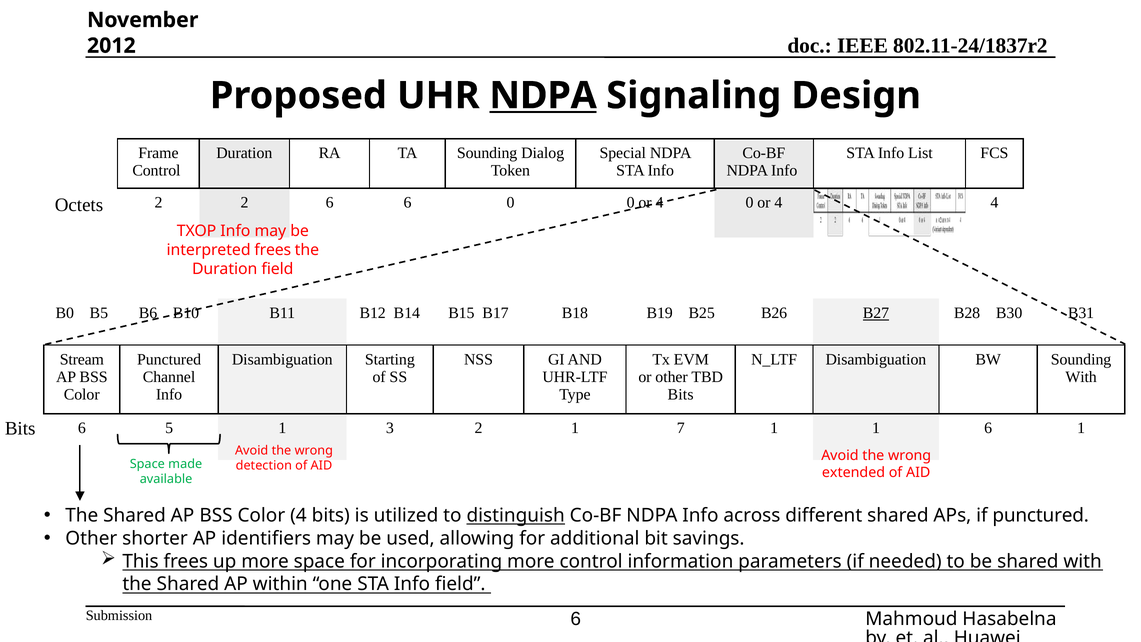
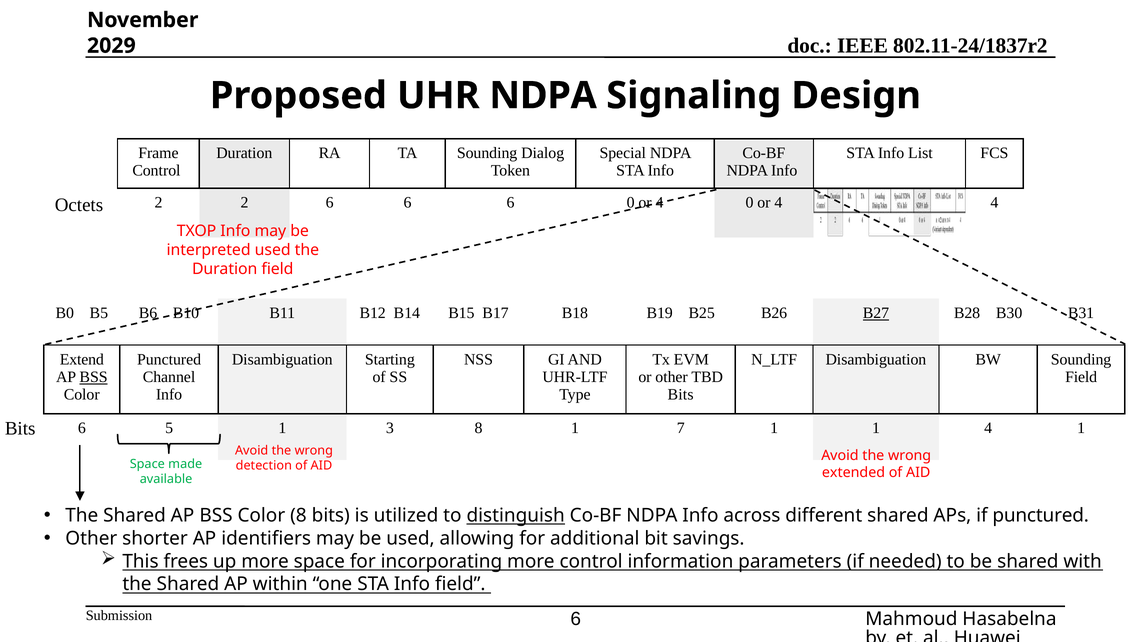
2012: 2012 -> 2029 (111, 46)
NDPA underline: present -> none (543, 96)
6 6 0: 0 -> 6 (511, 203)
interpreted frees: frees -> used (273, 250)
Stream: Stream -> Extend (82, 359)
BSS underline: none -> present (94, 377)
With: With -> Field (1081, 377)
3 2: 2 -> 8 (479, 428)
1 6: 6 -> 4 (988, 428)
Color 4: 4 -> 8 (298, 516)
